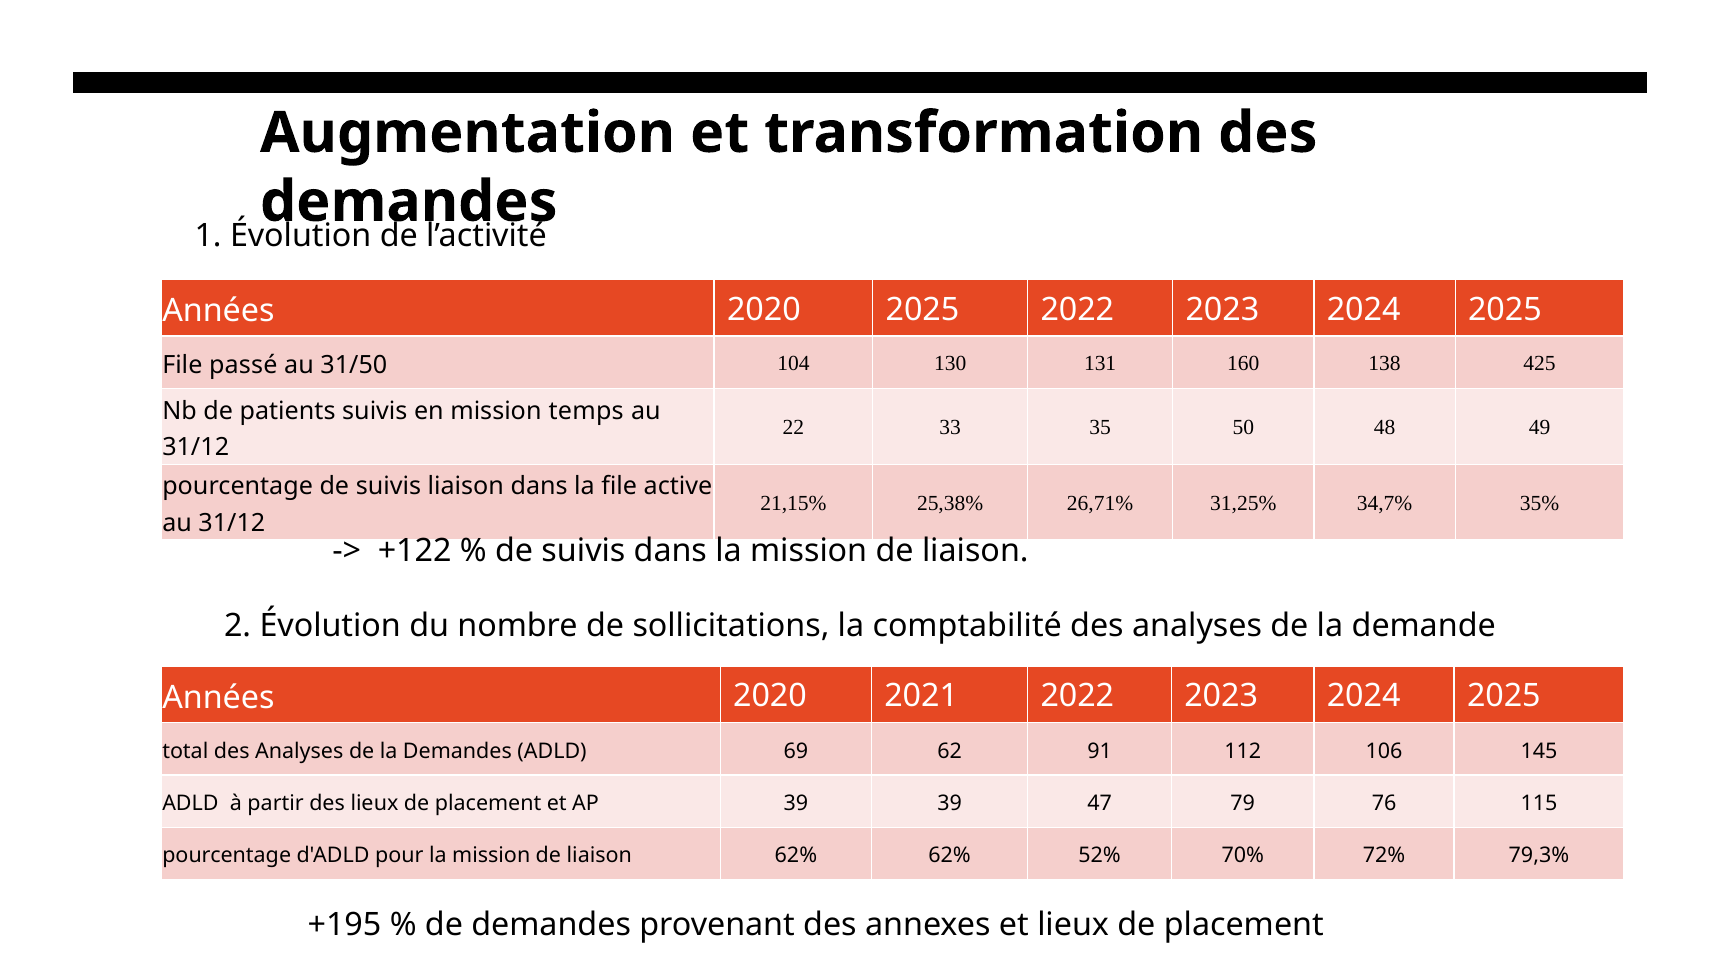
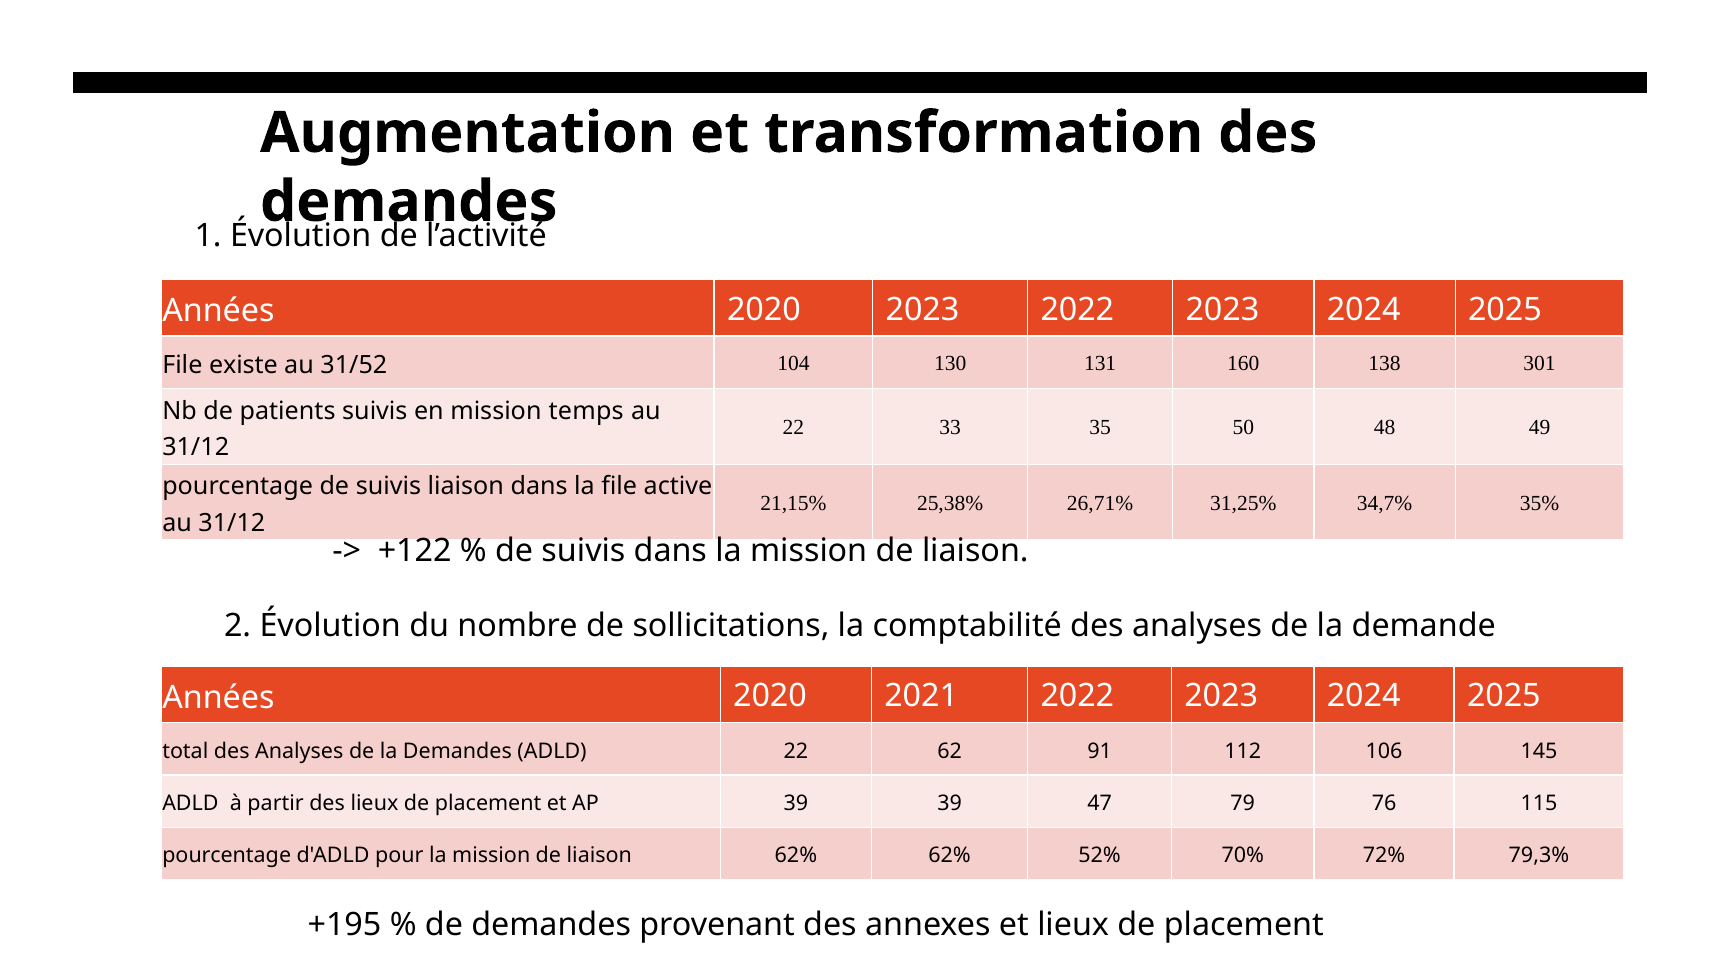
2020 2025: 2025 -> 2023 (922, 309)
passé: passé -> existe (243, 365)
31/50: 31/50 -> 31/52 (354, 365)
425: 425 -> 301 (1539, 363)
ADLD 69: 69 -> 22 (796, 751)
